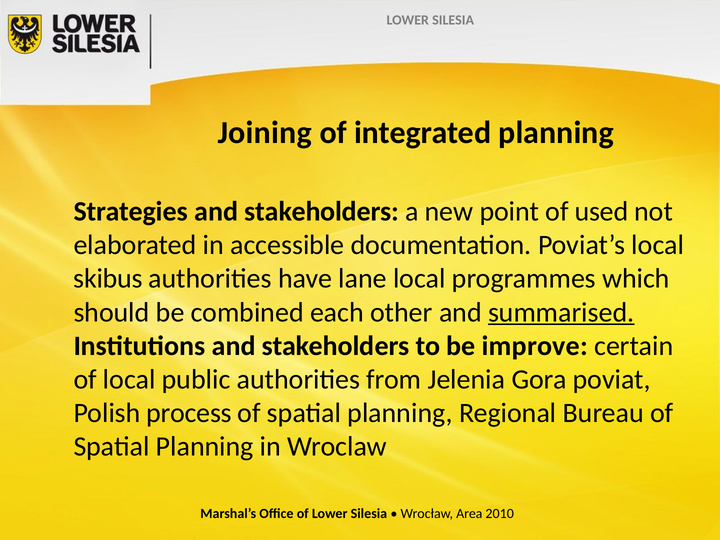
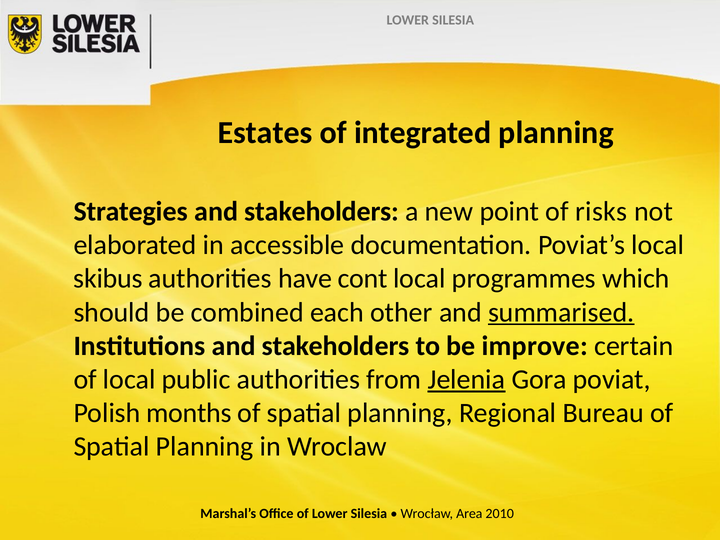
Joining: Joining -> Estates (265, 132)
used: used -> risks (601, 211)
lane: lane -> cont (363, 279)
Jelenia underline: none -> present (466, 380)
process: process -> months (189, 413)
